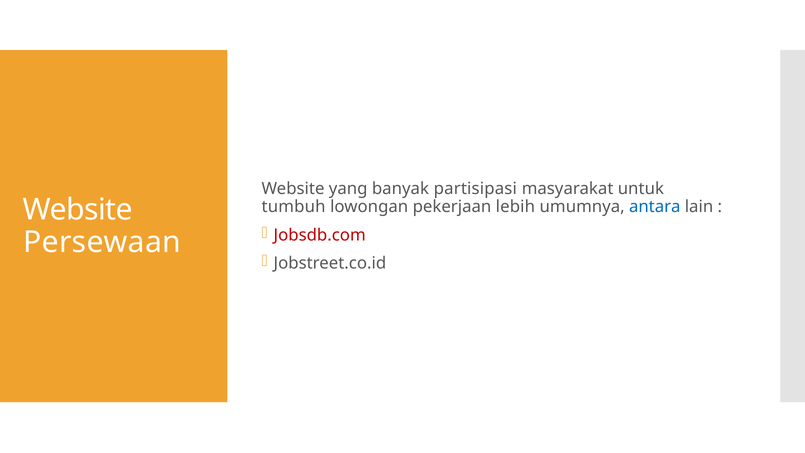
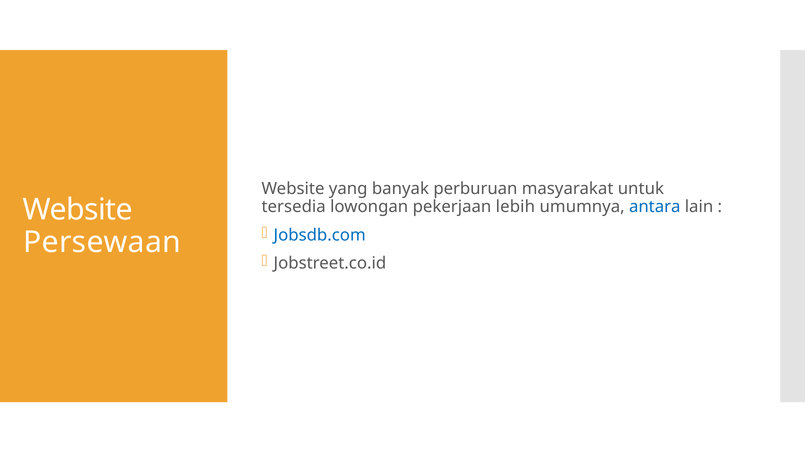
partisipasi: partisipasi -> perburuan (475, 189)
tumbuh: tumbuh -> tersedia (294, 207)
Jobsdb.com colour: red -> blue (320, 235)
